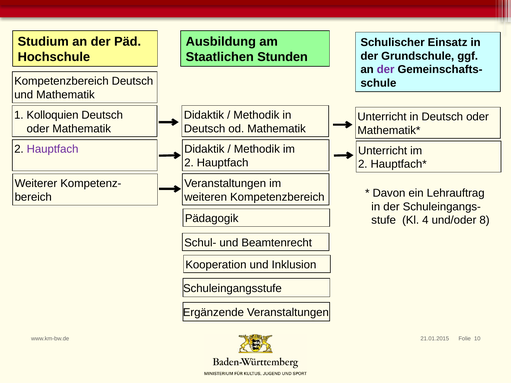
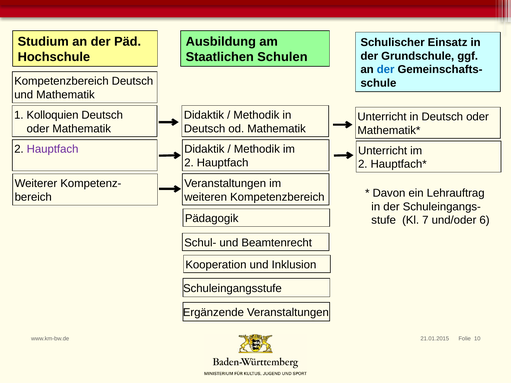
Stunden: Stunden -> Schulen (282, 57)
der colour: purple -> blue (386, 70)
4: 4 -> 7 (425, 220)
8: 8 -> 6 (485, 220)
